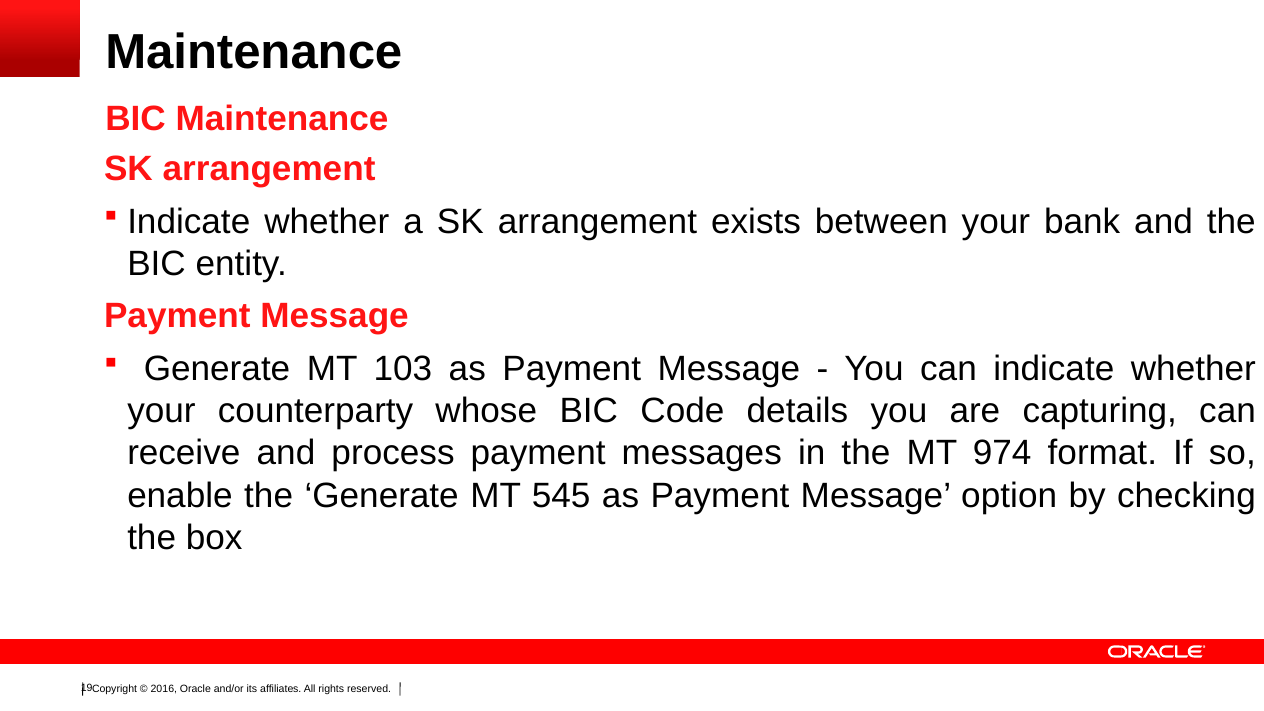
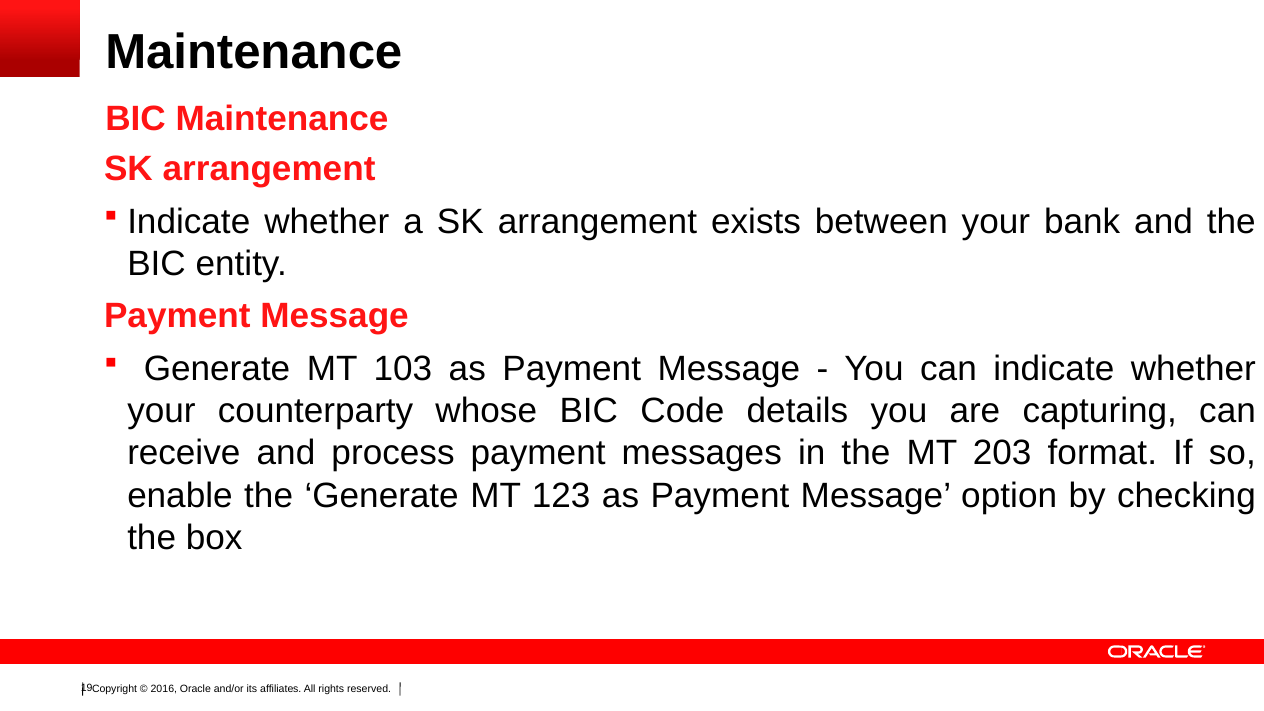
974: 974 -> 203 (1002, 453)
545: 545 -> 123 (561, 496)
